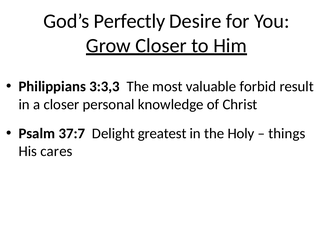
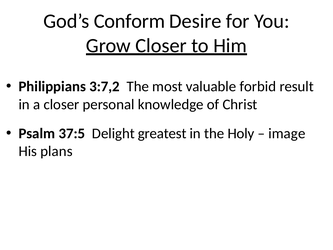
Perfectly: Perfectly -> Conform (129, 21)
3:3,3: 3:3,3 -> 3:7,2 (105, 87)
37:7: 37:7 -> 37:5 (72, 133)
things: things -> image (287, 133)
cares: cares -> plans (56, 151)
